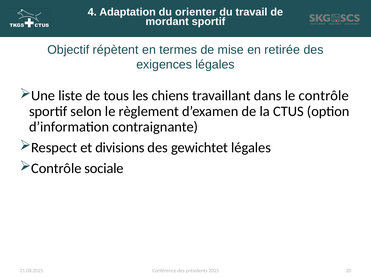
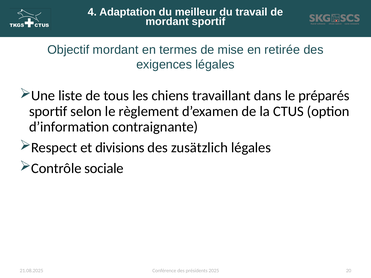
orienter: orienter -> meilleur (196, 12)
Objectif répètent: répètent -> mordant (116, 50)
le contrôle: contrôle -> préparés (324, 96)
gewichtet: gewichtet -> zusätzlich (199, 148)
